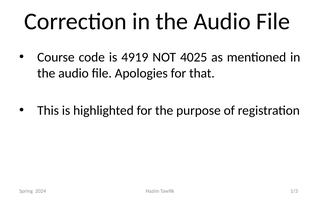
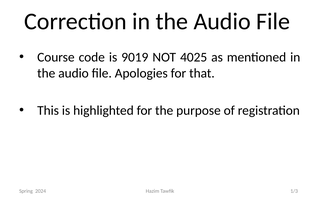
4919: 4919 -> 9019 (135, 57)
